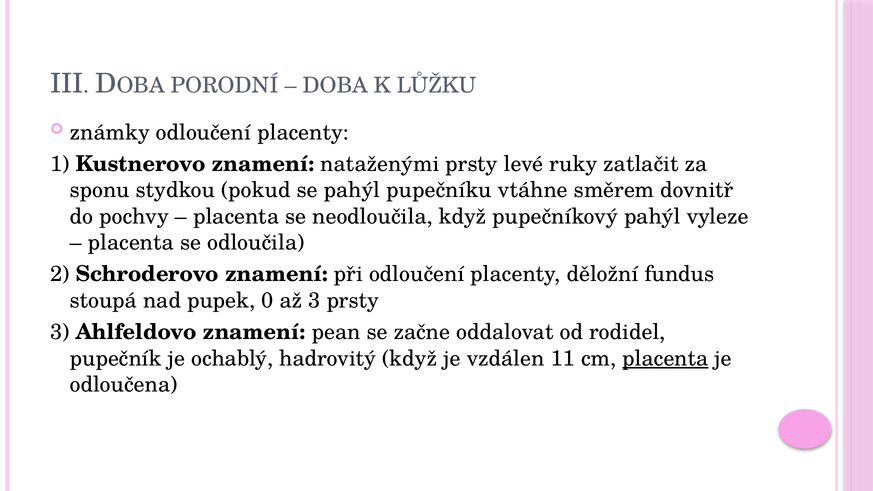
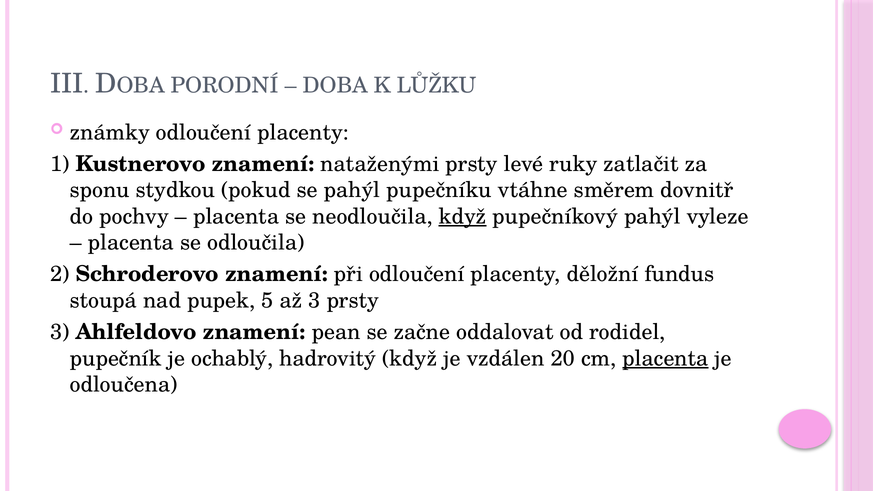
když underline: none -> present (463, 216)
0: 0 -> 5 (267, 300)
11: 11 -> 20 (563, 358)
